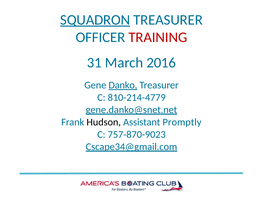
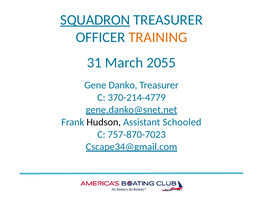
TRAINING colour: red -> orange (158, 37)
2016: 2016 -> 2055 (161, 63)
Danko underline: present -> none (123, 85)
810-214-4779: 810-214-4779 -> 370-214-4779 (137, 98)
Promptly: Promptly -> Schooled (182, 122)
757-870-9023: 757-870-9023 -> 757-870-7023 (137, 135)
